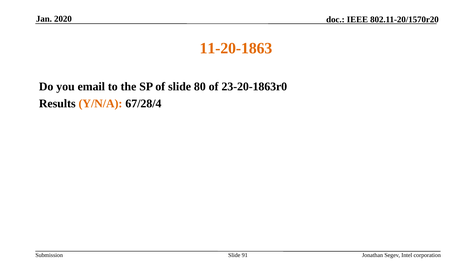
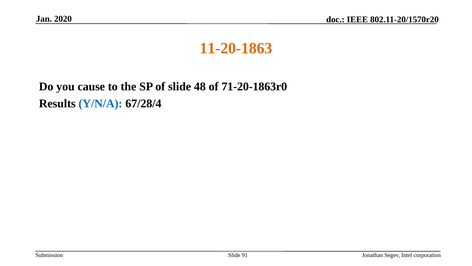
email: email -> cause (91, 86)
80: 80 -> 48 (200, 86)
23-20-1863r0: 23-20-1863r0 -> 71-20-1863r0 (254, 86)
Y/N/A colour: orange -> blue (101, 104)
